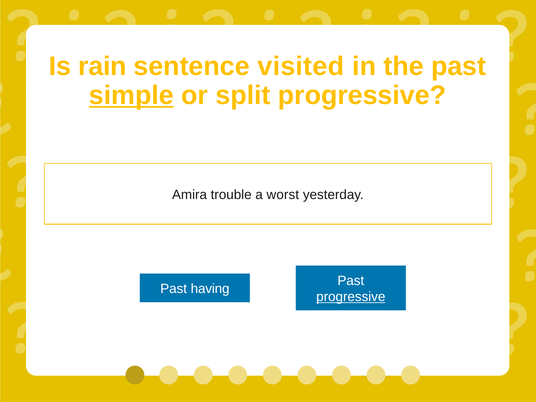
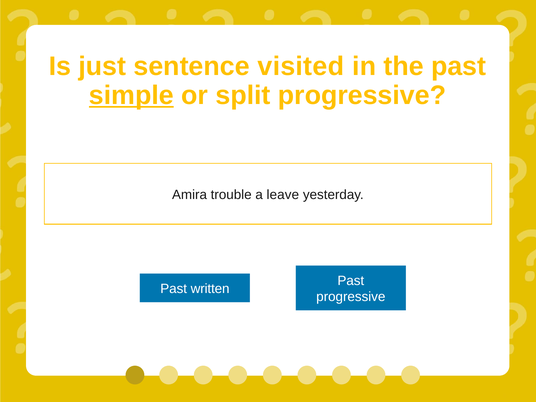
rain: rain -> just (102, 66)
worst: worst -> leave (283, 195)
having: having -> written (210, 289)
progressive underline: present -> none (351, 297)
